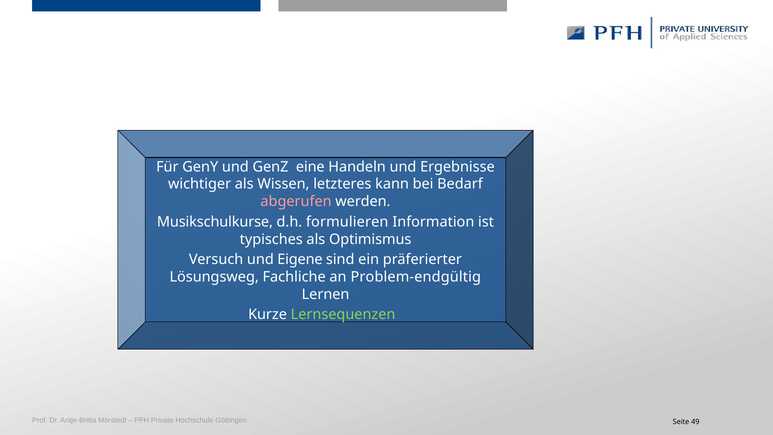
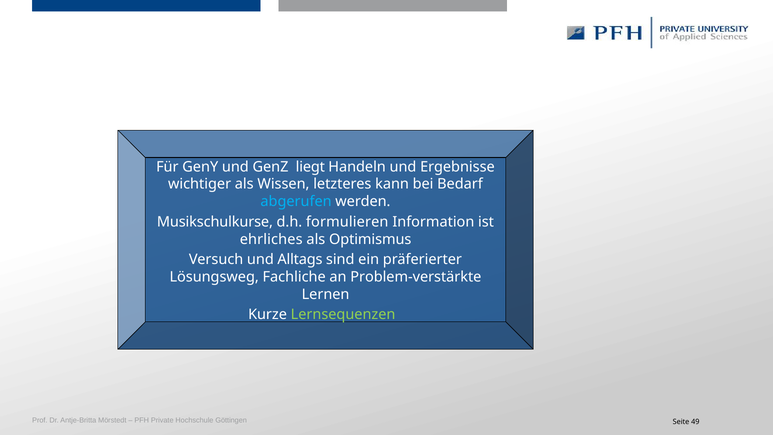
eine: eine -> liegt (310, 167)
abgerufen colour: pink -> light blue (296, 201)
typisches: typisches -> ehrliches (271, 239)
Eigene: Eigene -> Alltags (300, 259)
Problem-endgültig: Problem-endgültig -> Problem-verstärkte (416, 277)
